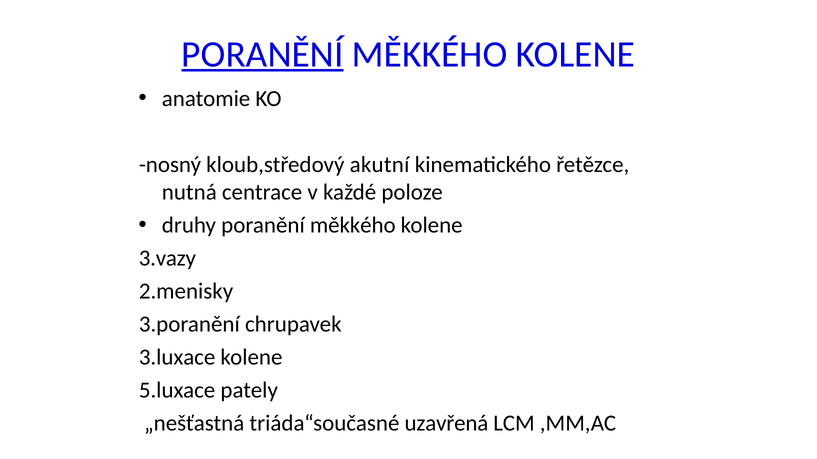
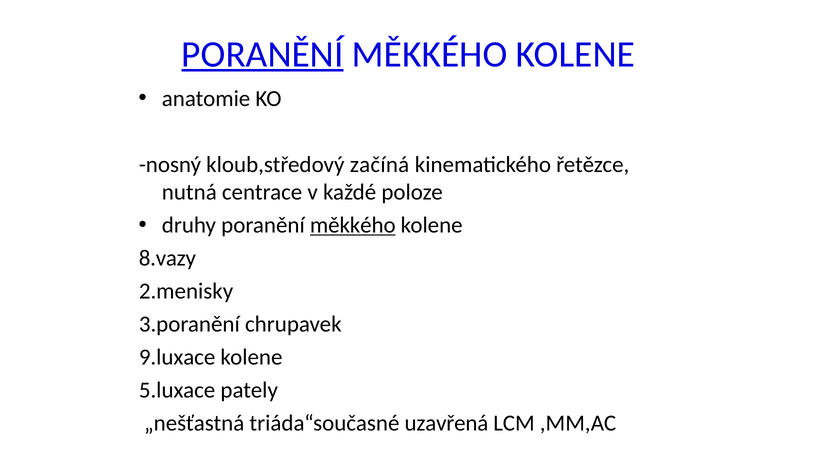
akutní: akutní -> začíná (380, 165)
měkkého underline: none -> present (353, 225)
3.vazy: 3.vazy -> 8.vazy (167, 258)
3.luxace: 3.luxace -> 9.luxace (177, 358)
